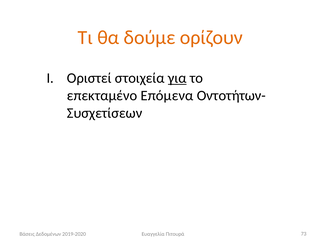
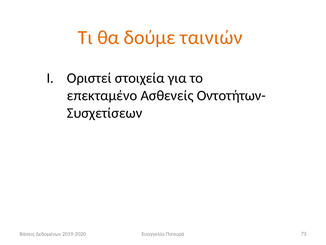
ορίζουν: ορίζουν -> ταινιών (211, 37)
για underline: present -> none (177, 78)
Επόμενα: Επόμενα -> Ασθενείς (167, 95)
